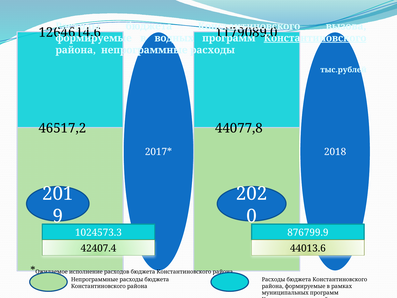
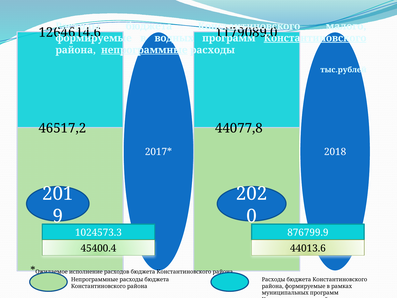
вызова: вызова -> малого (346, 26)
непрограммные underline: none -> present (144, 50)
42407.4: 42407.4 -> 45400.4 (98, 248)
